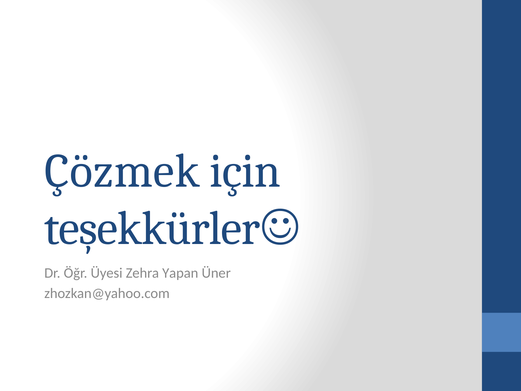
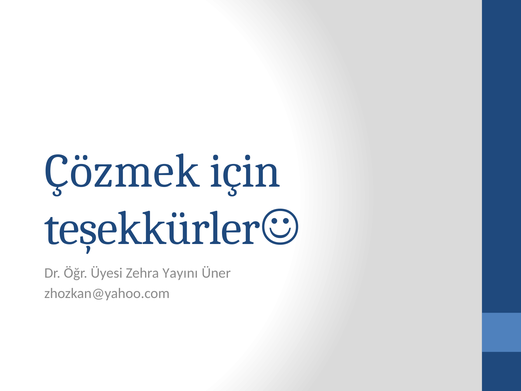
Yapan: Yapan -> Yayını (180, 273)
